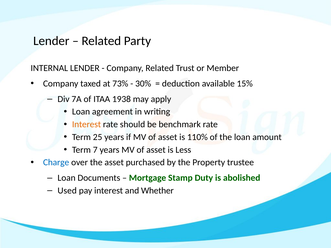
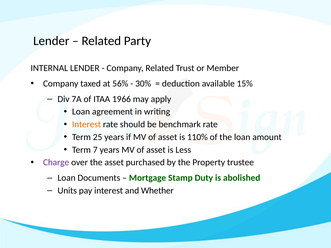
73%: 73% -> 56% (120, 84)
1938: 1938 -> 1966 (122, 99)
Charge colour: blue -> purple (56, 163)
Used: Used -> Units (67, 191)
